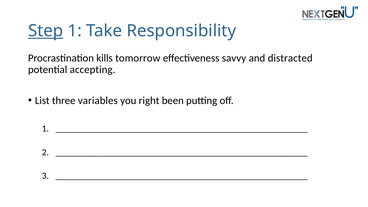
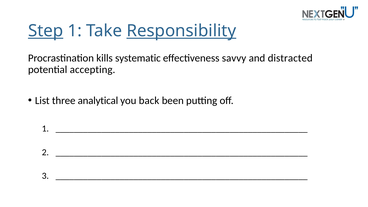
Responsibility underline: none -> present (181, 31)
tomorrow: tomorrow -> systematic (138, 58)
variables: variables -> analytical (98, 100)
right: right -> back (149, 100)
